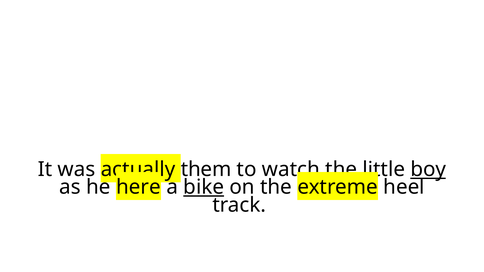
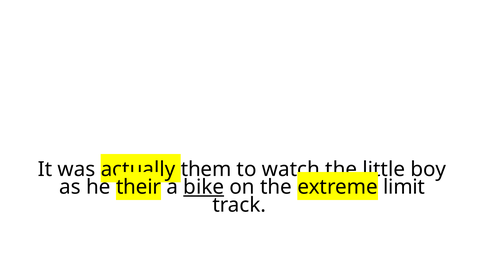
boy underline: present -> none (428, 170)
here: here -> their (139, 187)
heel: heel -> limit (404, 187)
